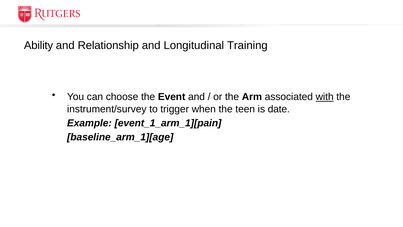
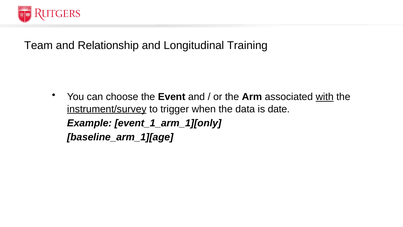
Ability: Ability -> Team (38, 45)
instrument/survey underline: none -> present (107, 109)
teen: teen -> data (245, 109)
event_1_arm_1][pain: event_1_arm_1][pain -> event_1_arm_1][only (168, 123)
